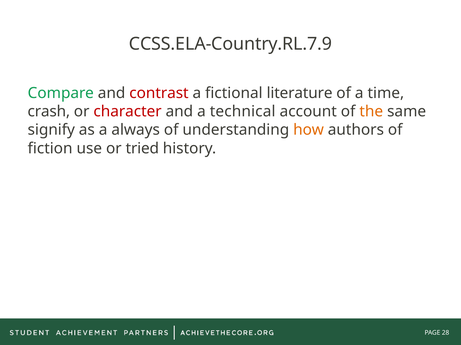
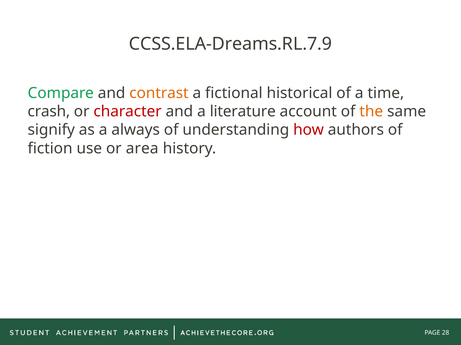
CCSS.ELA-Country.RL.7.9: CCSS.ELA-Country.RL.7.9 -> CCSS.ELA-Dreams.RL.7.9 (231, 44)
contrast colour: red -> orange (159, 93)
literature: literature -> historical (300, 93)
technical: technical -> literature (243, 112)
how colour: orange -> red (309, 130)
tried: tried -> area (142, 149)
